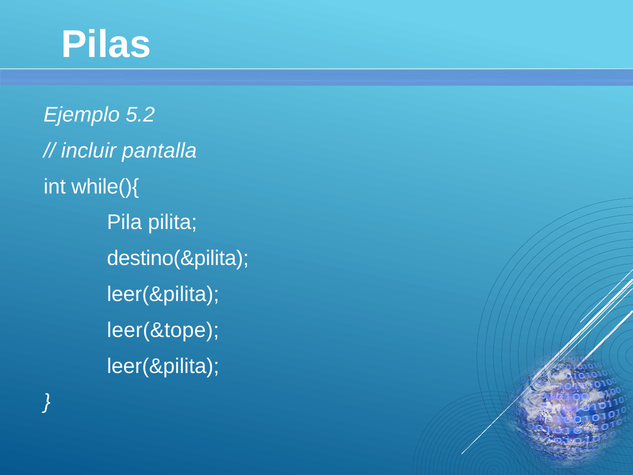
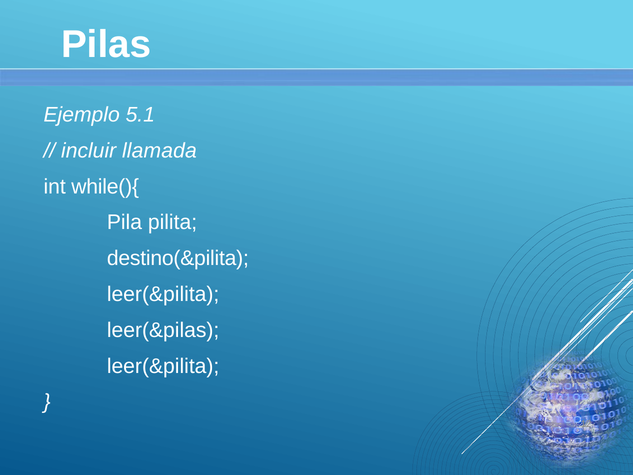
5.2: 5.2 -> 5.1 (140, 115)
pantalla: pantalla -> llamada (159, 151)
leer(&tope: leer(&tope -> leer(&pilas (163, 330)
